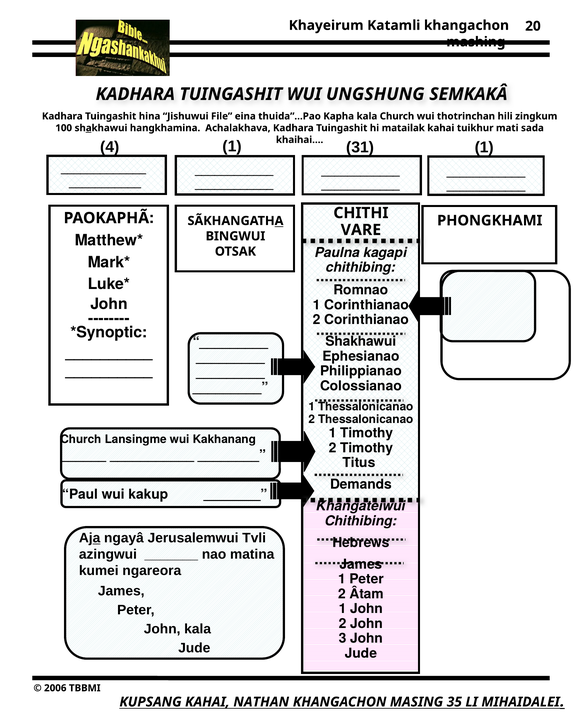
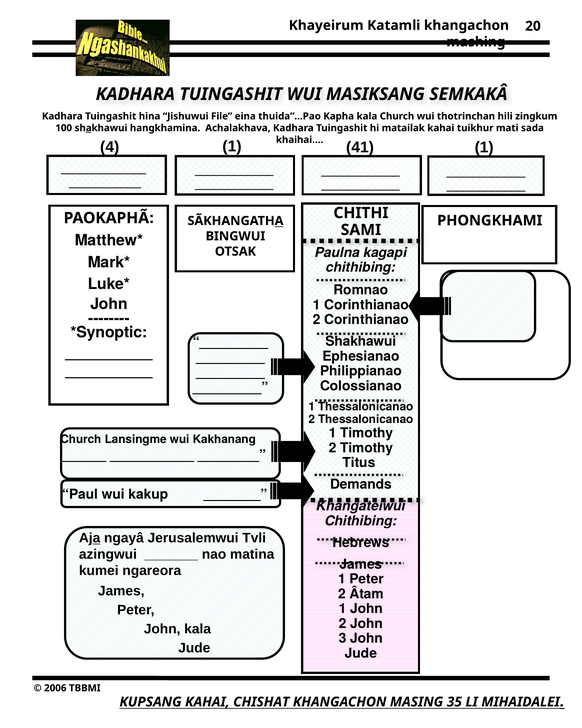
UNGSHUNG: UNGSHUNG -> MASIKSANG (375, 94)
31: 31 -> 41 (360, 147)
VARE: VARE -> SAMI (361, 230)
NATHAN: NATHAN -> CHISHAT (261, 702)
